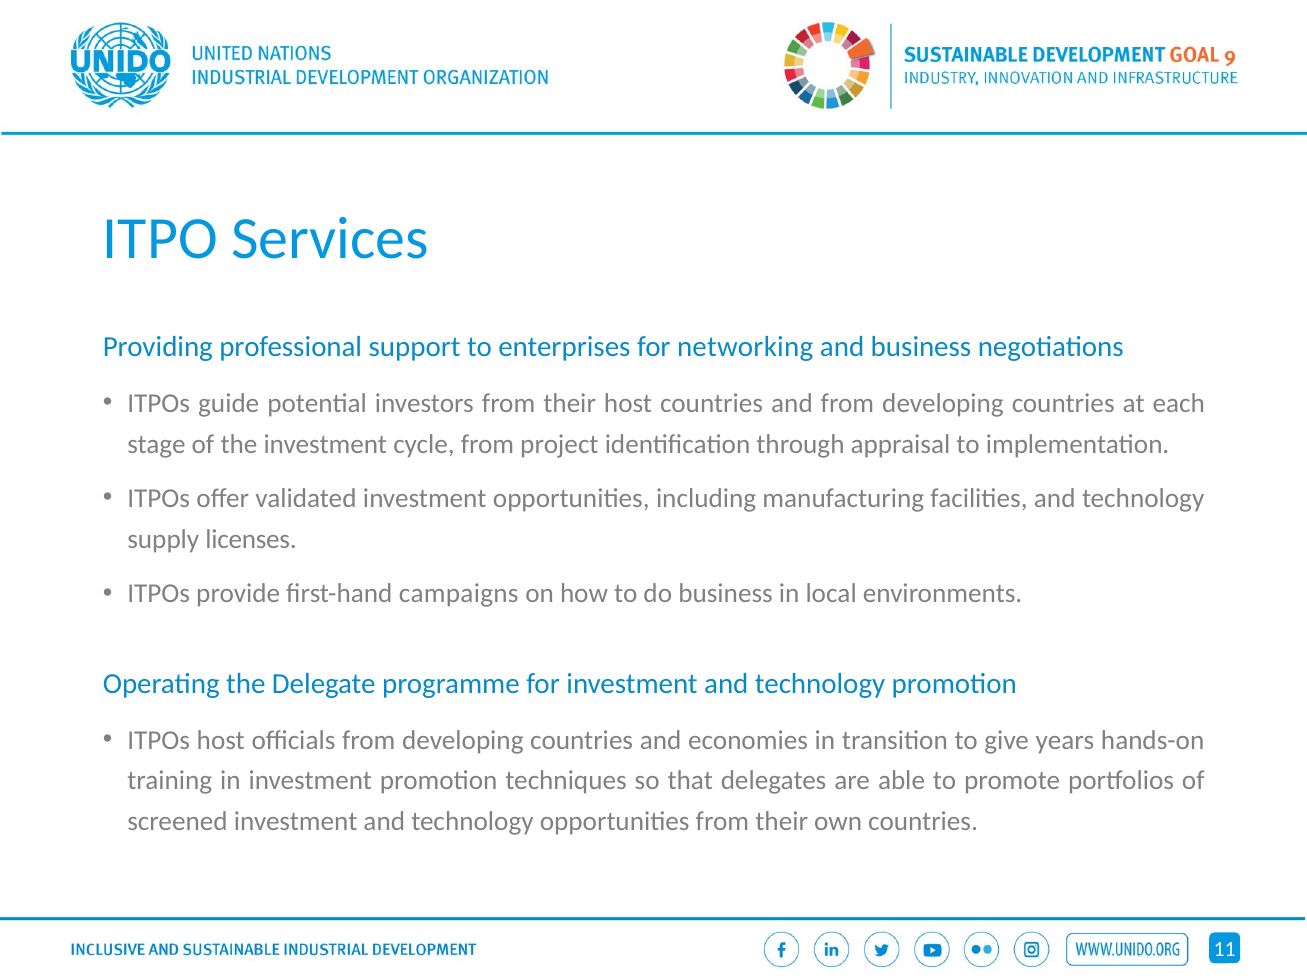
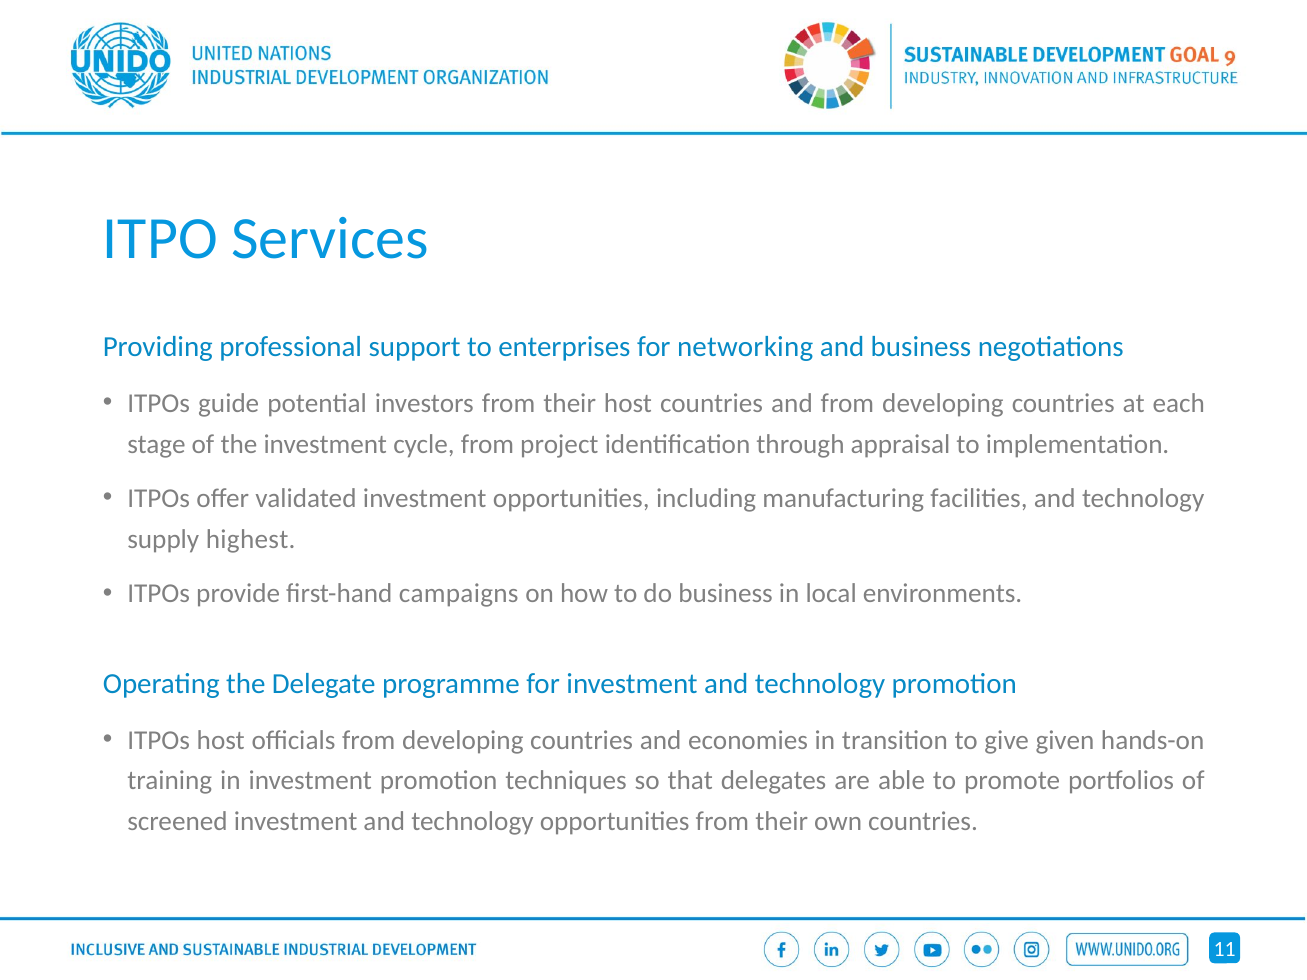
licenses: licenses -> highest (251, 539)
years: years -> given (1065, 740)
